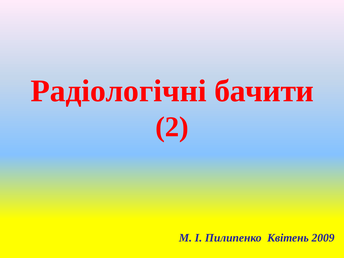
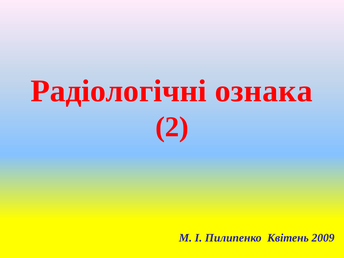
бачити: бачити -> ознака (264, 91)
